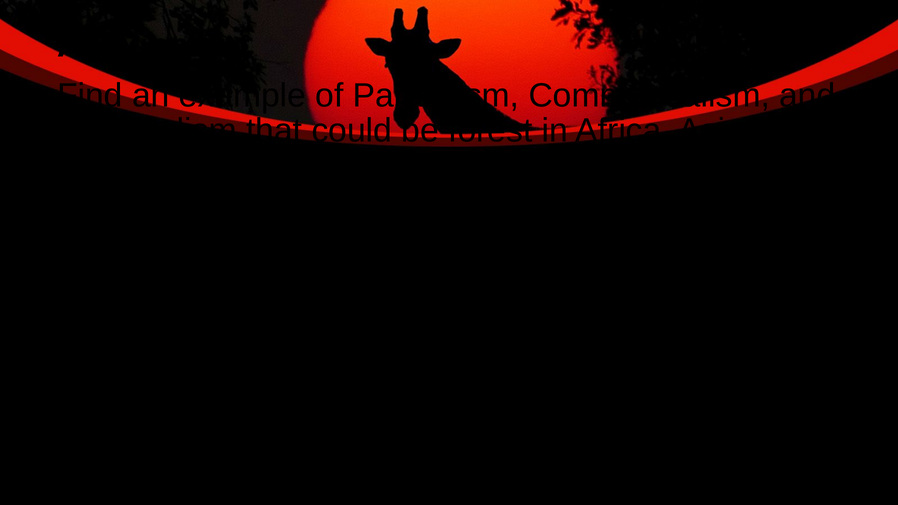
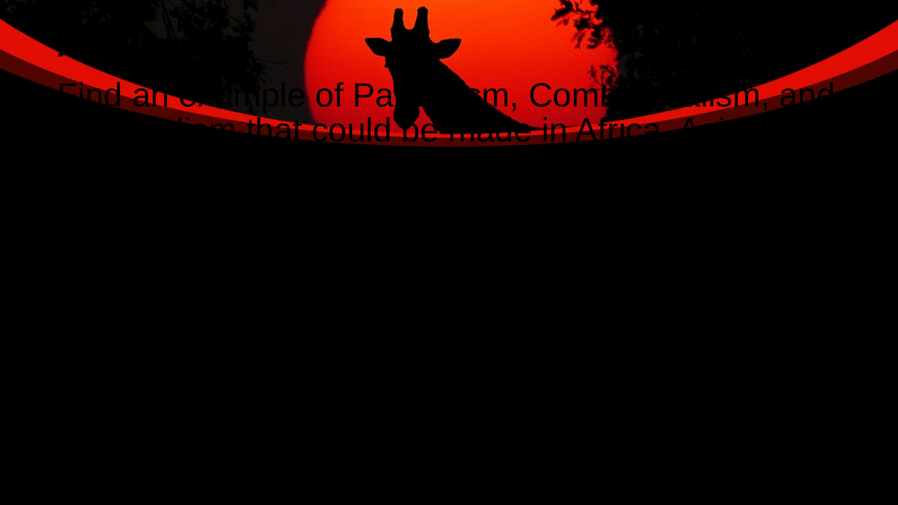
forest: forest -> made (490, 131)
